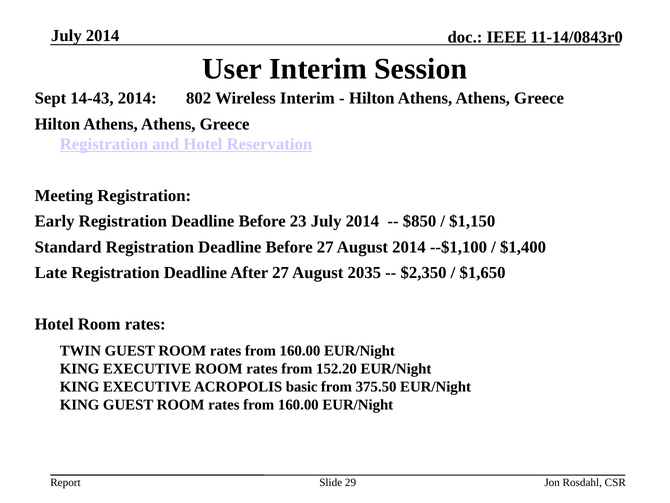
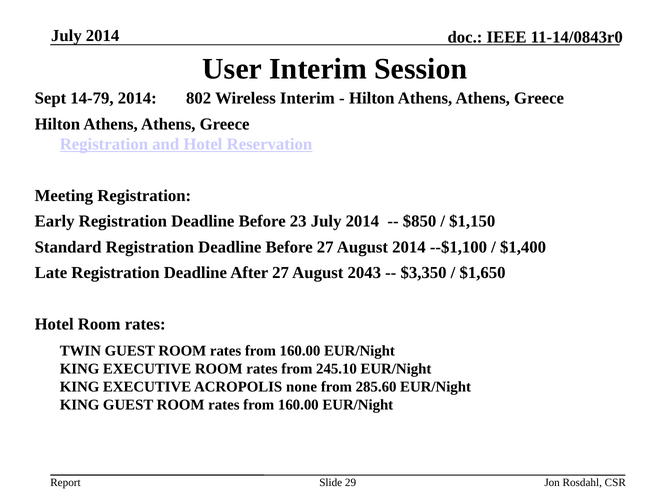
14-43: 14-43 -> 14-79 (92, 98)
2035: 2035 -> 2043 (364, 273)
$2,350: $2,350 -> $3,350 (424, 273)
152.20: 152.20 -> 245.10 (337, 369)
basic: basic -> none (302, 386)
375.50: 375.50 -> 285.60 (376, 386)
